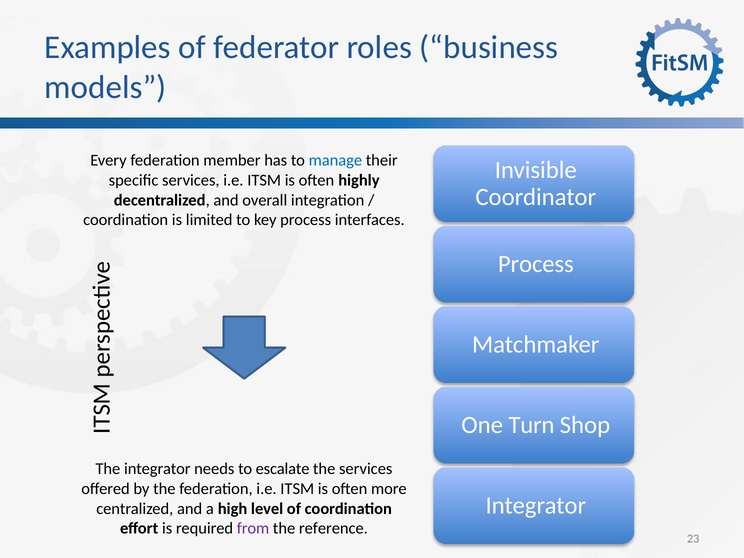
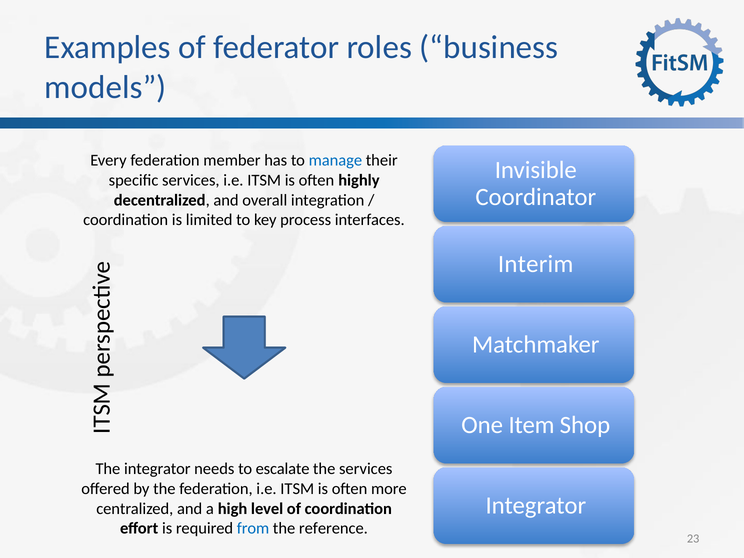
Process: Process -> Interim (536, 264)
Turn: Turn -> Item (531, 425)
from colour: purple -> blue (253, 528)
